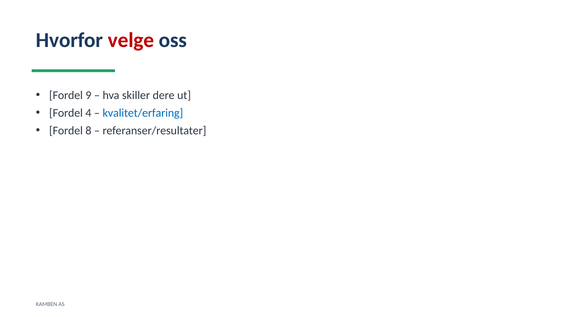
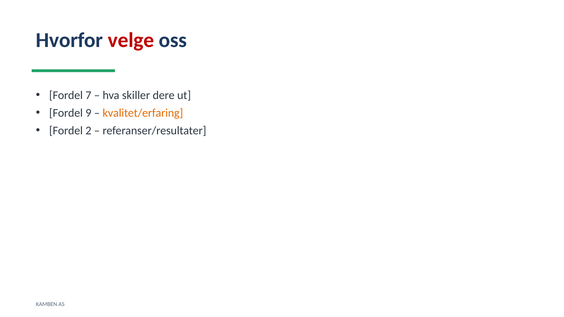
9: 9 -> 7 (88, 96)
4: 4 -> 9 (88, 113)
kvalitet/erfaring colour: blue -> orange (143, 113)
8: 8 -> 2 (88, 131)
